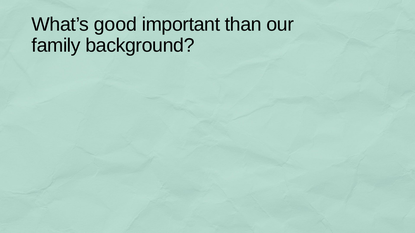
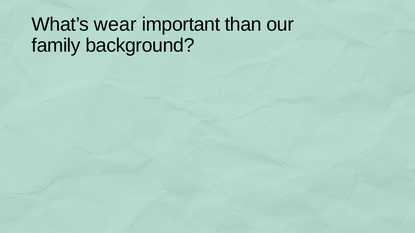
good: good -> wear (115, 24)
